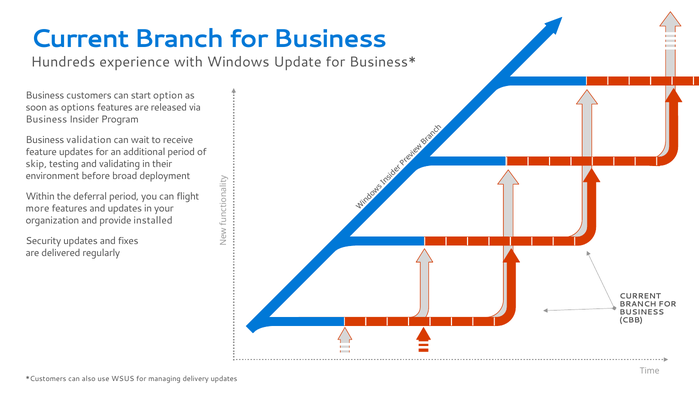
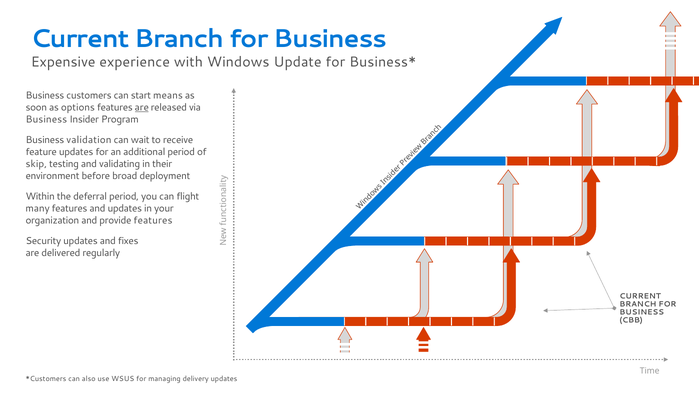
Hundreds: Hundreds -> Expensive (63, 62)
option: option -> means (168, 95)
are underline: none -> present (142, 107)
more: more -> many (38, 209)
provide installed: installed -> features (153, 221)
